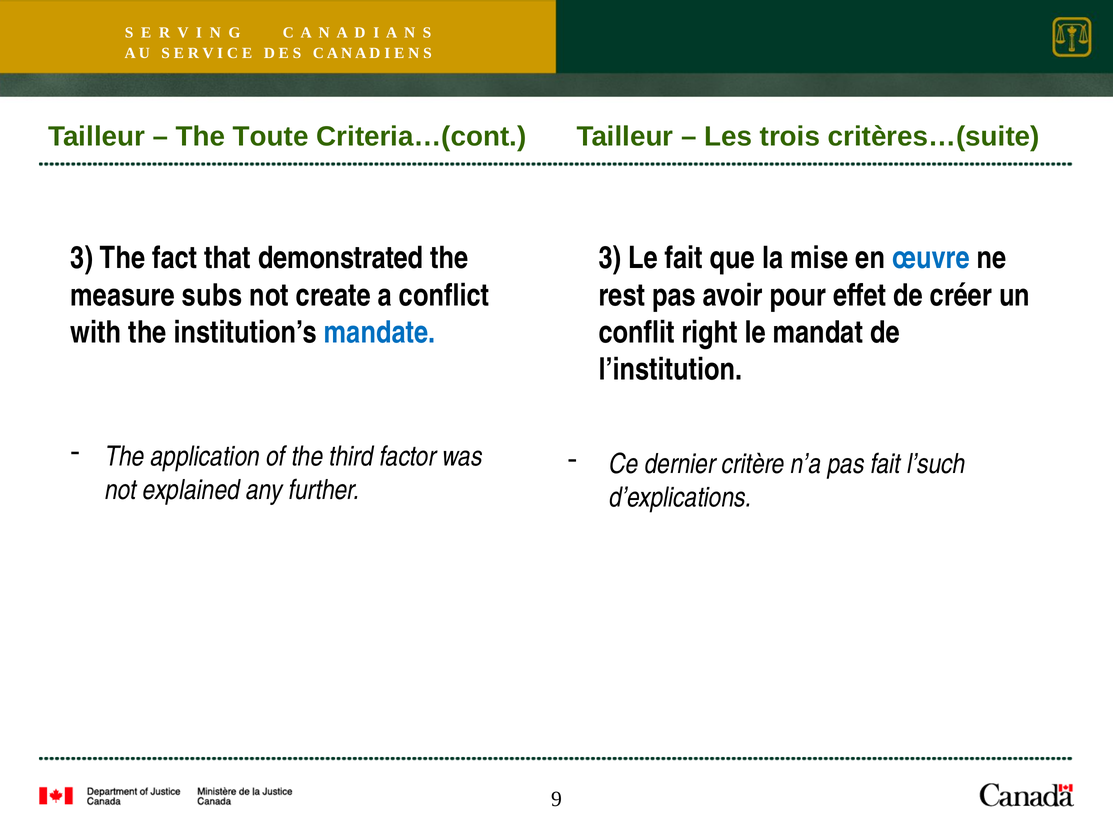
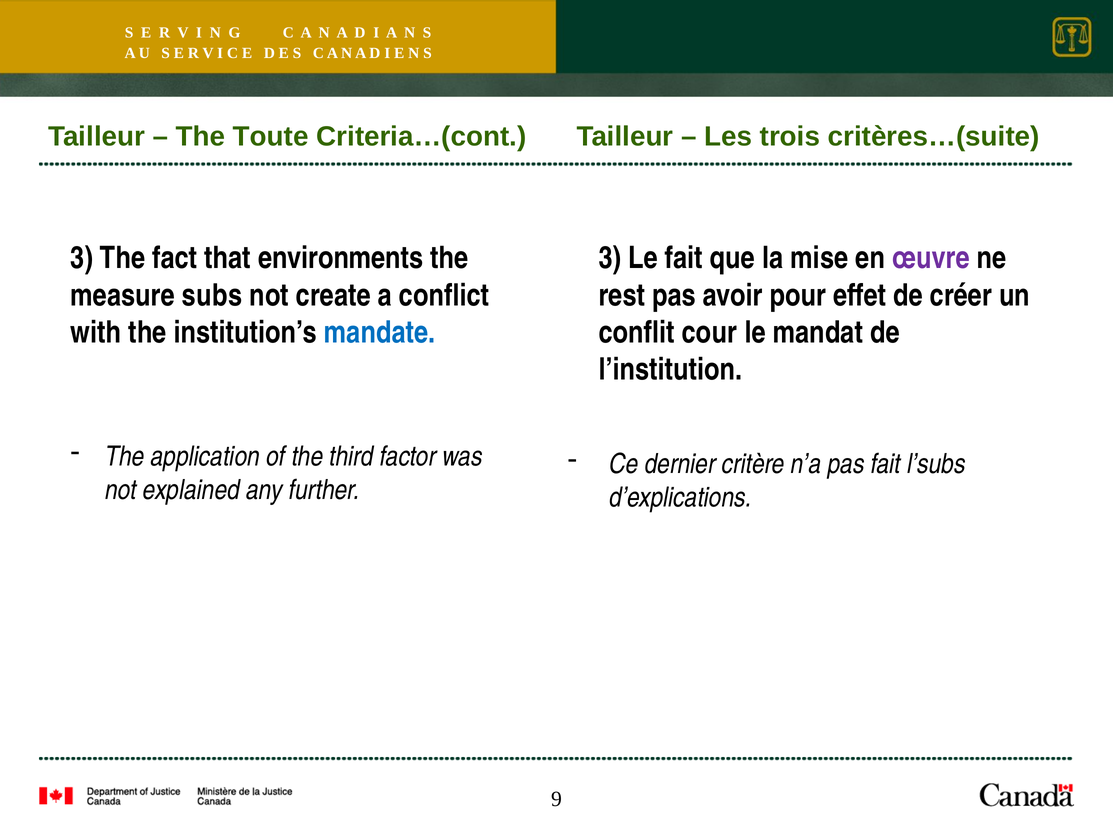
demonstrated: demonstrated -> environments (341, 258)
œuvre colour: blue -> purple (931, 258)
right: right -> cour (709, 332)
l’such: l’such -> l’subs (936, 464)
